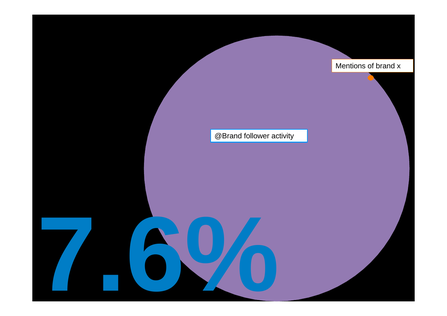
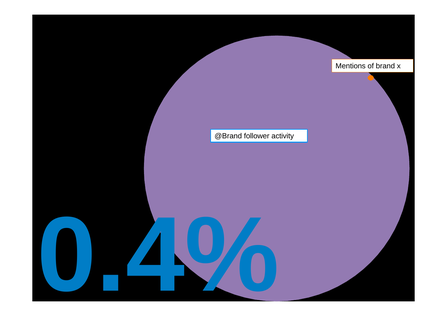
7.6%: 7.6% -> 0.4% (158, 256)
